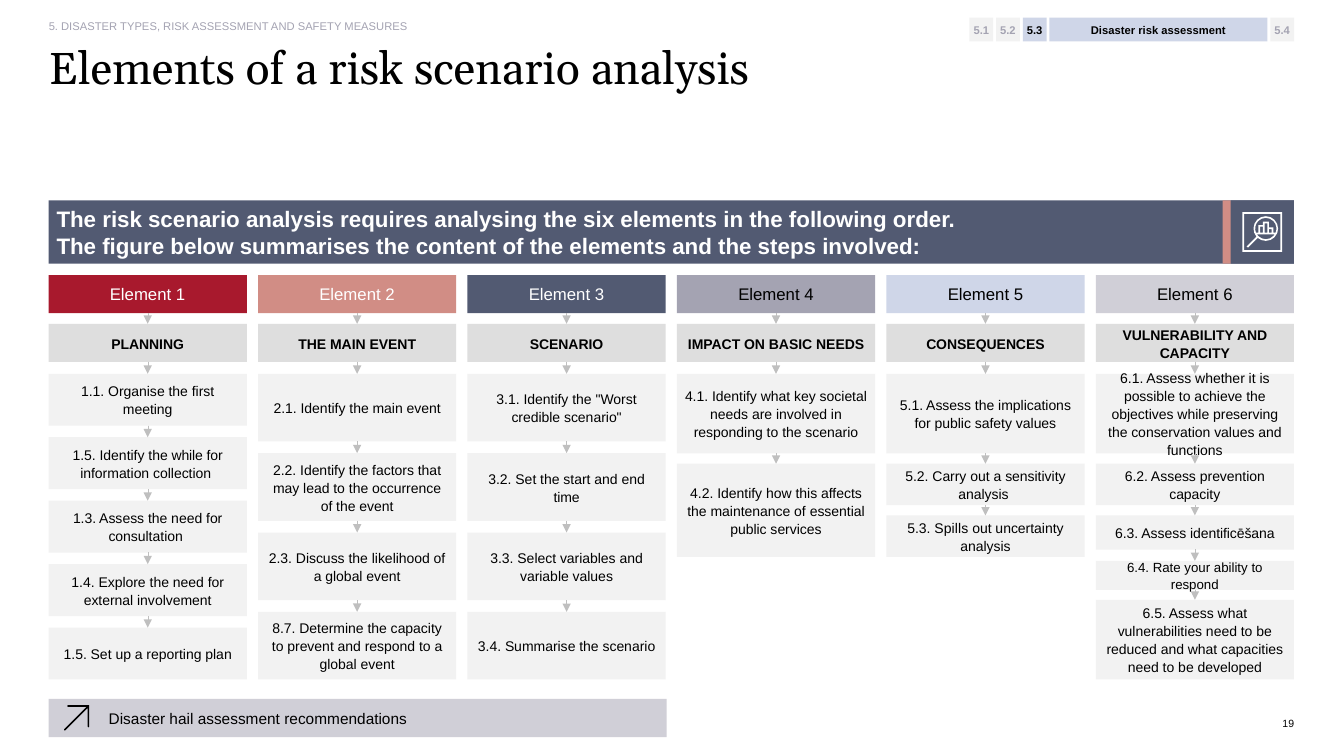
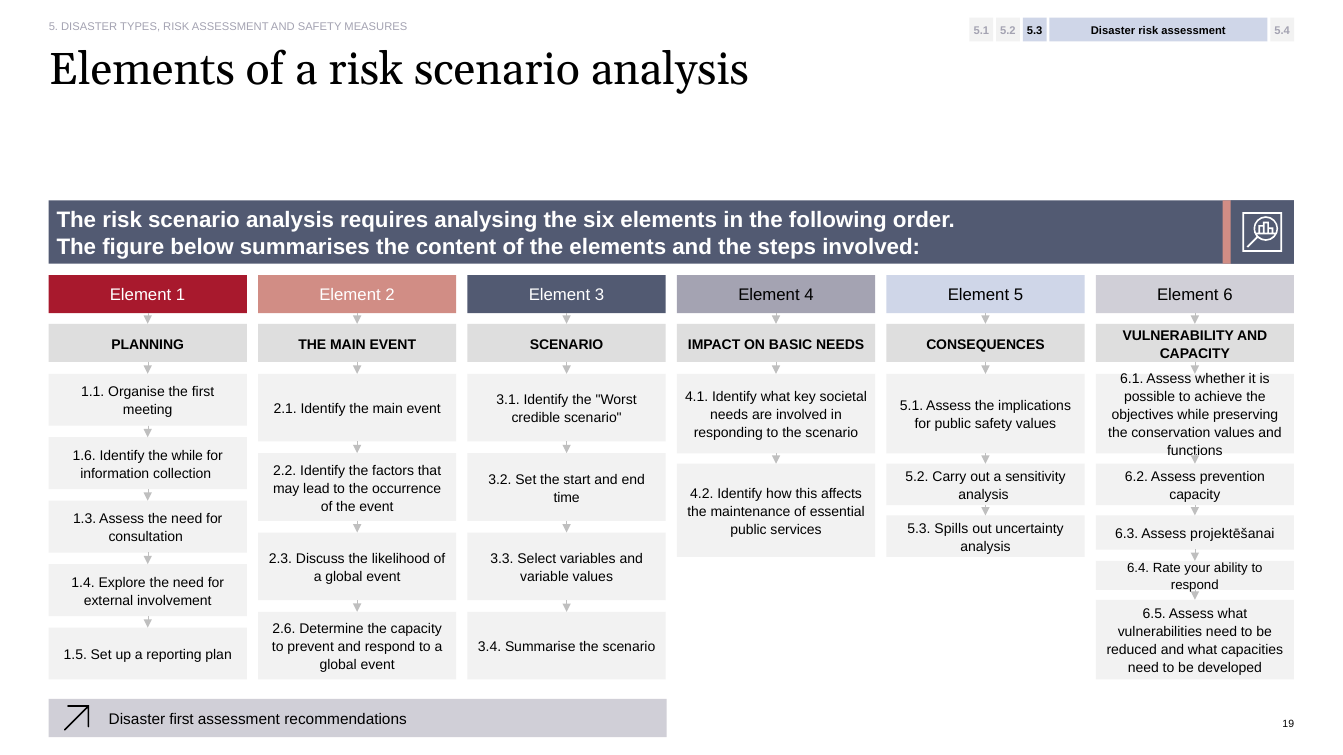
1.5: 1.5 -> 1.6 (84, 456)
identificēšana: identificēšana -> projektēšanai (1232, 534)
8.7: 8.7 -> 2.6 (284, 630)
Disaster hail: hail -> first (182, 719)
